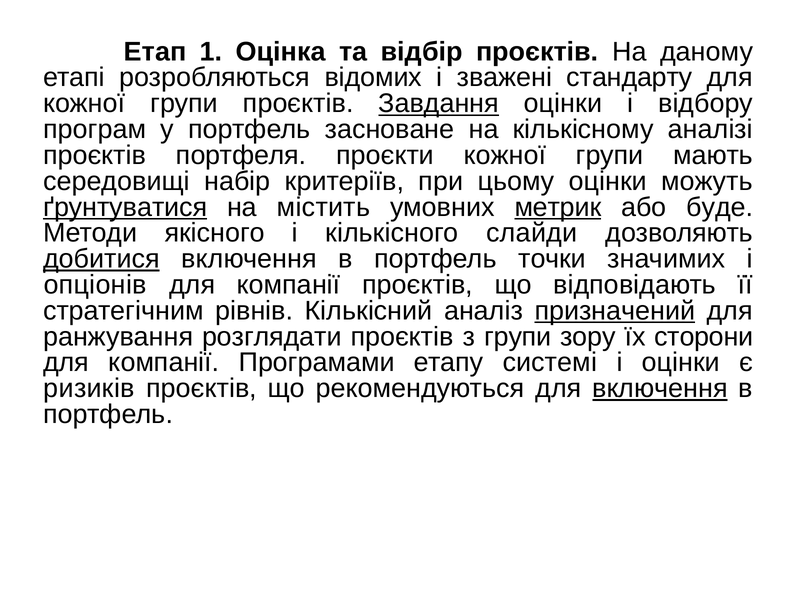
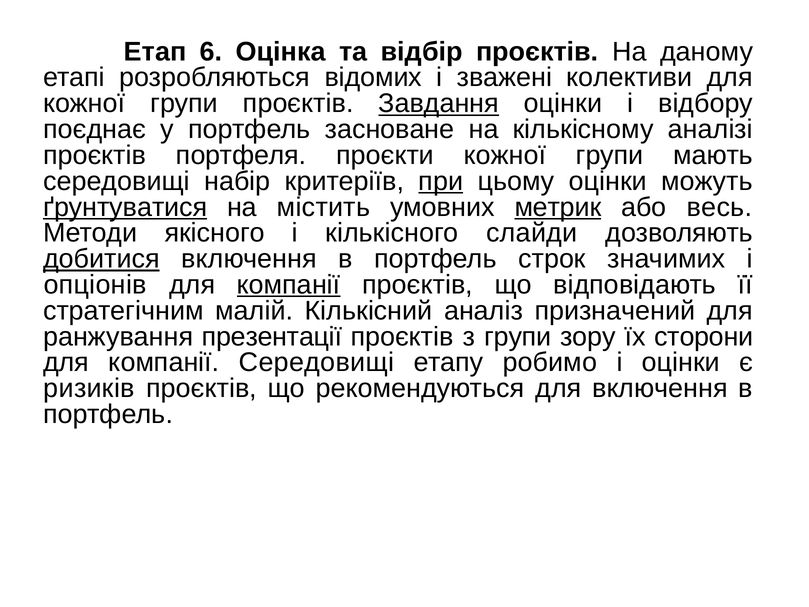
1: 1 -> 6 (211, 52)
стандарту: стандарту -> колективи (629, 78)
програм: програм -> поєднає (95, 129)
при underline: none -> present (441, 181)
буде: буде -> весь (719, 207)
точки: точки -> строк (552, 259)
компанії underline: none -> present (289, 285)
рівнів: рівнів -> малій (254, 311)
призначений underline: present -> none (615, 311)
розглядати: розглядати -> презентації (272, 336)
компанії Програмами: Програмами -> Середовищі (317, 362)
системі: системі -> робимо (550, 362)
включення underline: present -> none (660, 388)
